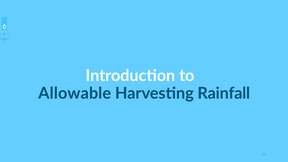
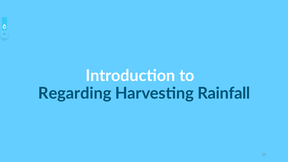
Allowable: Allowable -> Regarding (75, 93)
